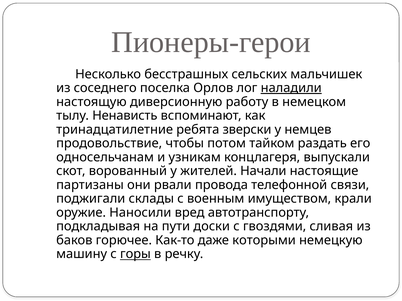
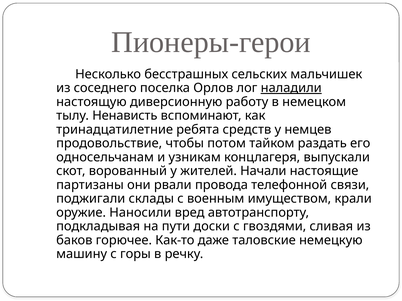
зверски: зверски -> средств (247, 130)
которыми: которыми -> таловские (264, 241)
горы underline: present -> none (135, 254)
